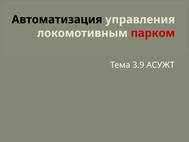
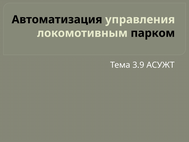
парком colour: red -> black (153, 33)
